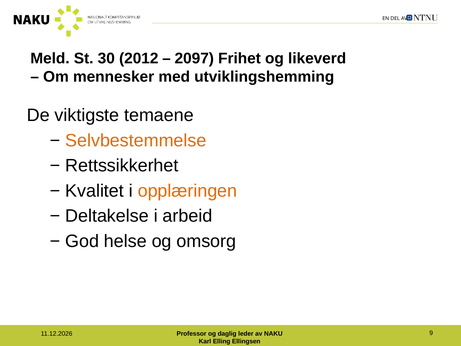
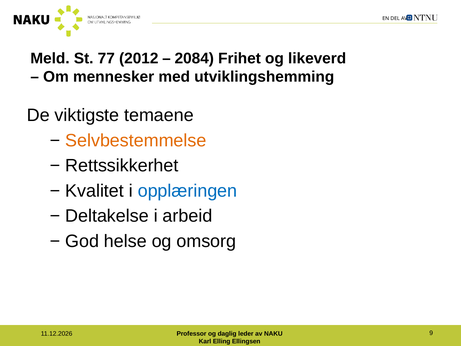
30: 30 -> 77 (106, 58)
2097: 2097 -> 2084 (194, 58)
opplæringen colour: orange -> blue (187, 191)
